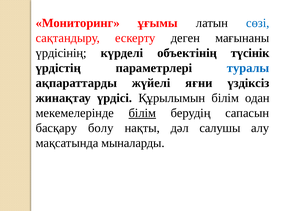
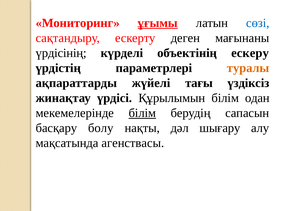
ұғымы underline: none -> present (158, 23)
түсінік: түсінік -> ескеру (250, 53)
туралы colour: blue -> orange (248, 68)
яғни: яғни -> тағы (199, 83)
салушы: салушы -> шығару (220, 128)
мыналарды: мыналарды -> агенствасы (133, 143)
